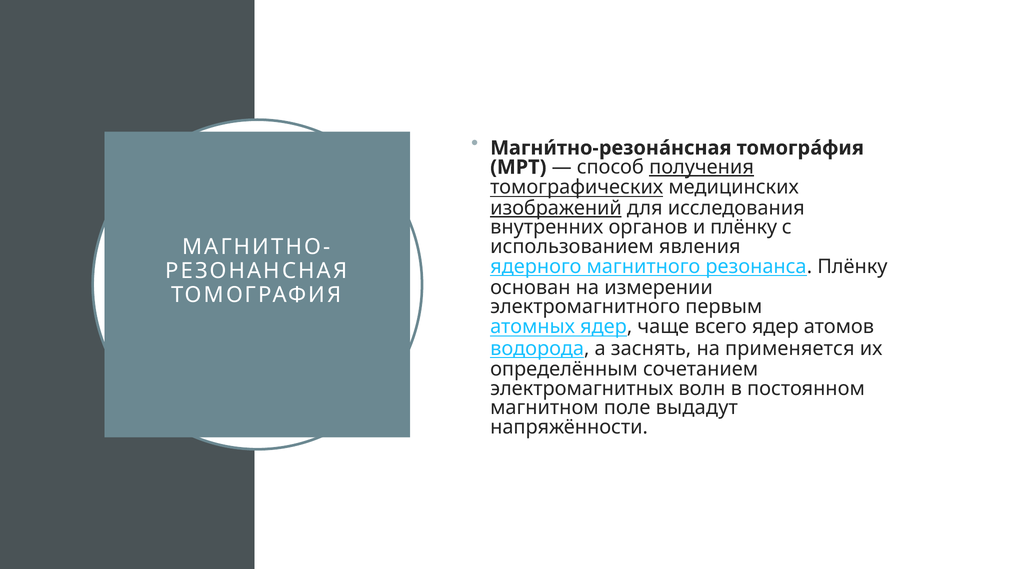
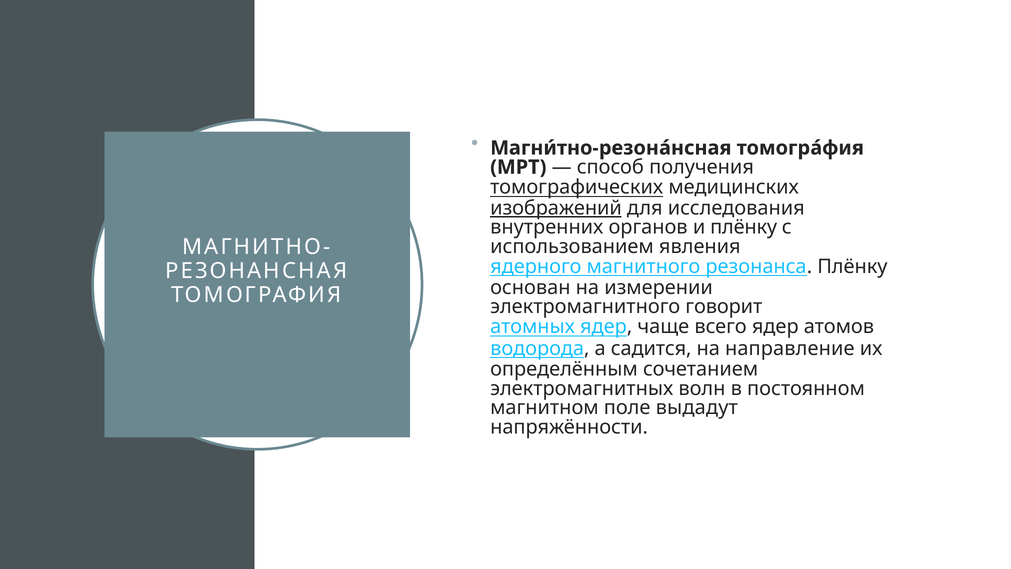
получения underline: present -> none (702, 167)
первым: первым -> говорит (724, 307)
заснять: заснять -> садится (651, 348)
применяется: применяется -> направление (790, 348)
